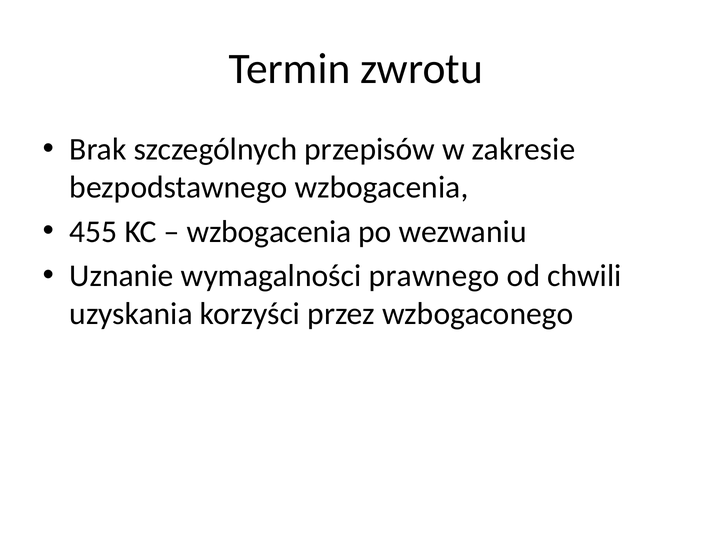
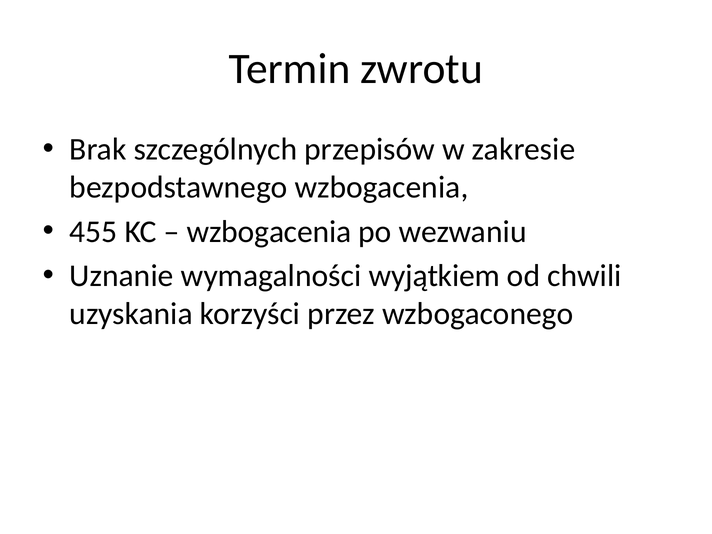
prawnego: prawnego -> wyjątkiem (434, 276)
